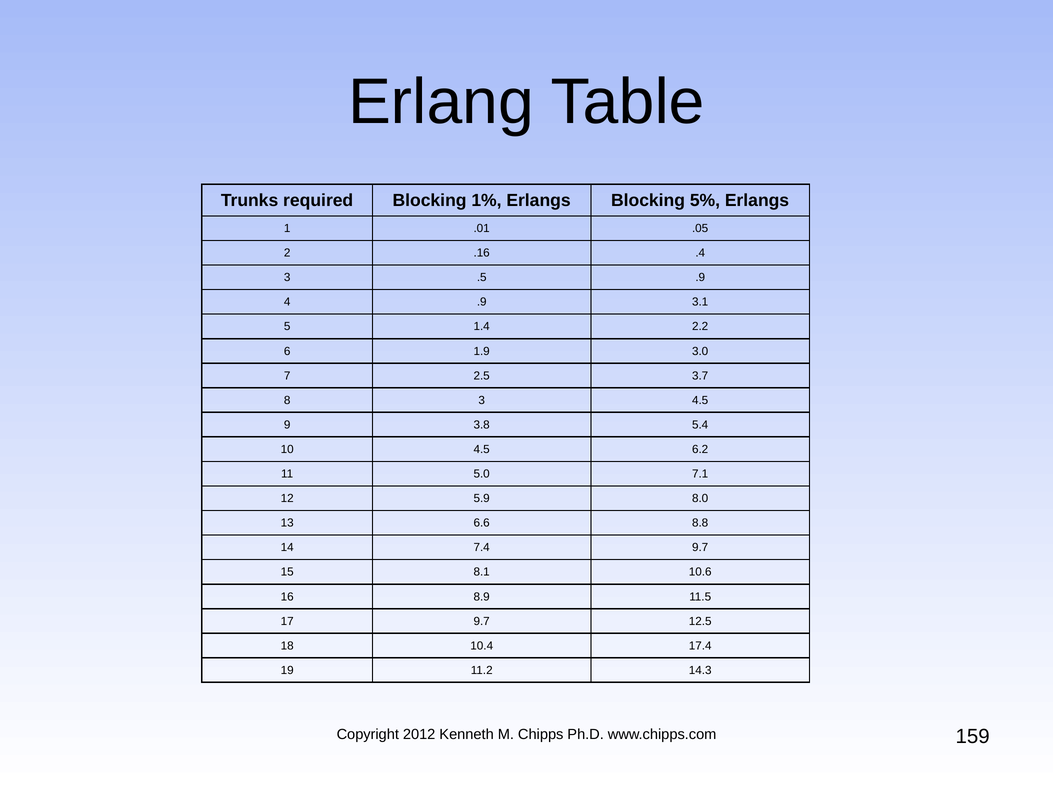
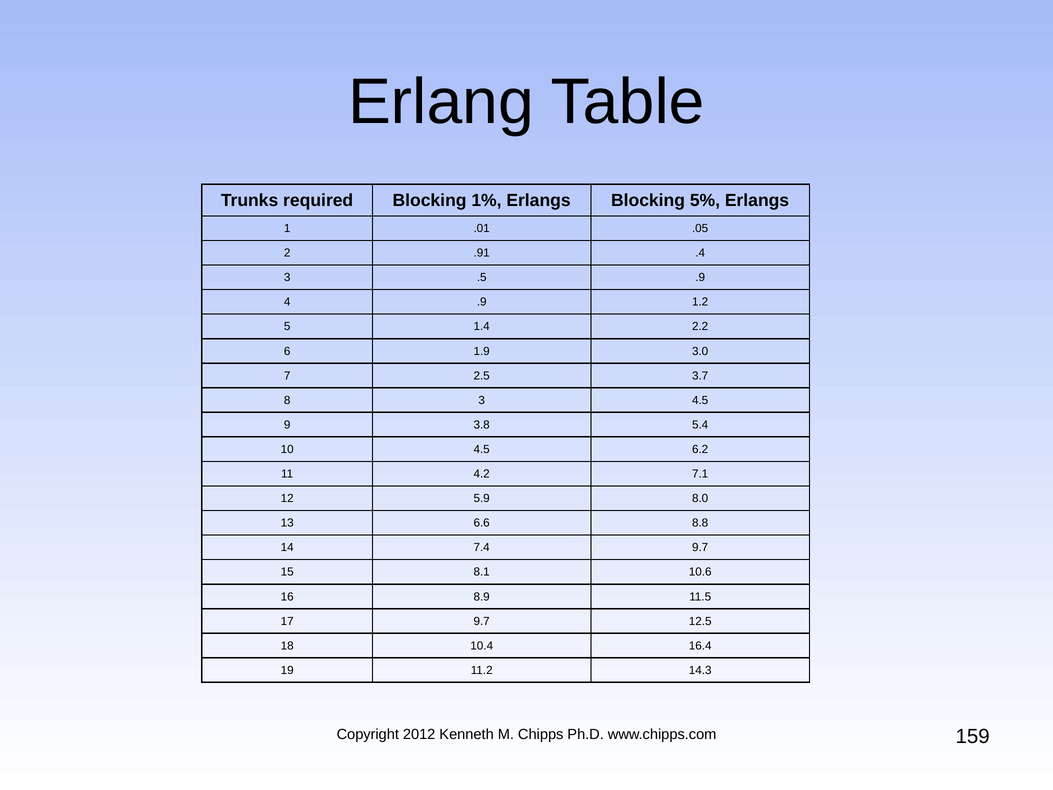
.16: .16 -> .91 (482, 253)
3.1: 3.1 -> 1.2 (700, 302)
5.0: 5.0 -> 4.2 (482, 474)
17.4: 17.4 -> 16.4 (700, 646)
